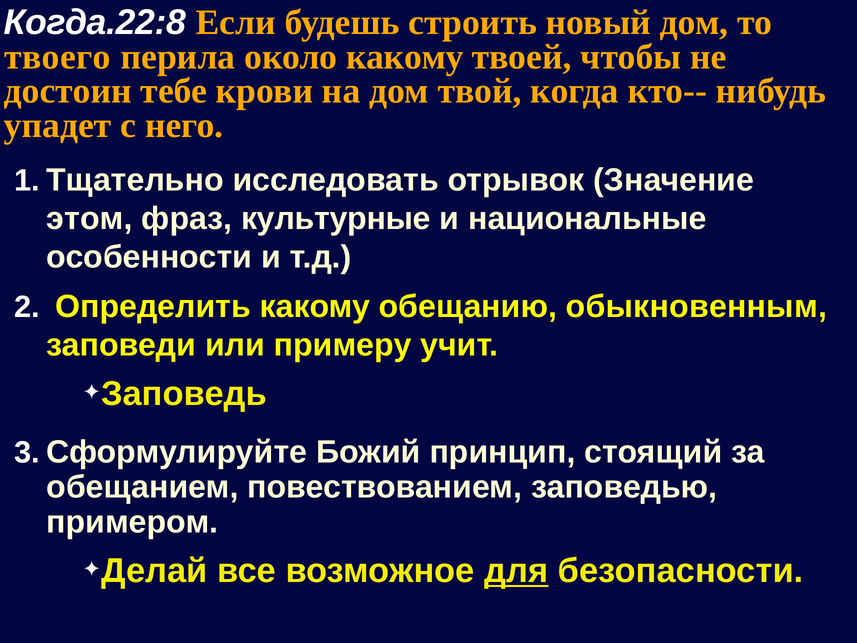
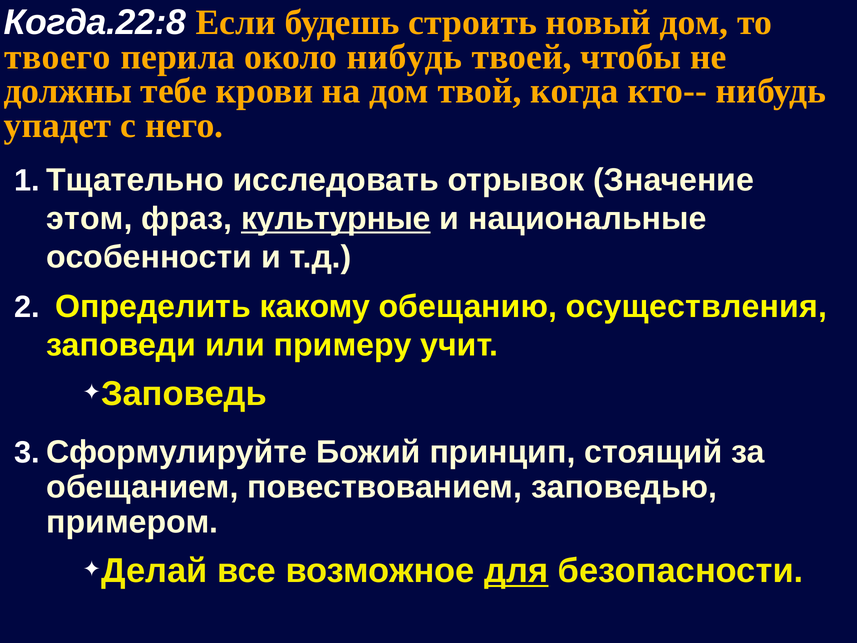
около какому: какому -> нибудь (404, 57)
достоин: достоин -> должны (68, 91)
культурные underline: none -> present (336, 218)
обыкновенным: обыкновенным -> осуществления (696, 306)
